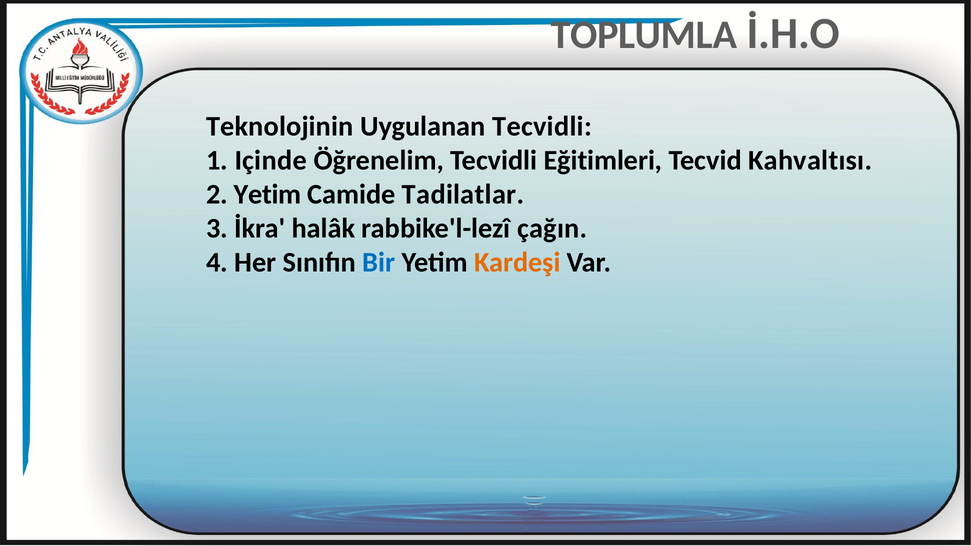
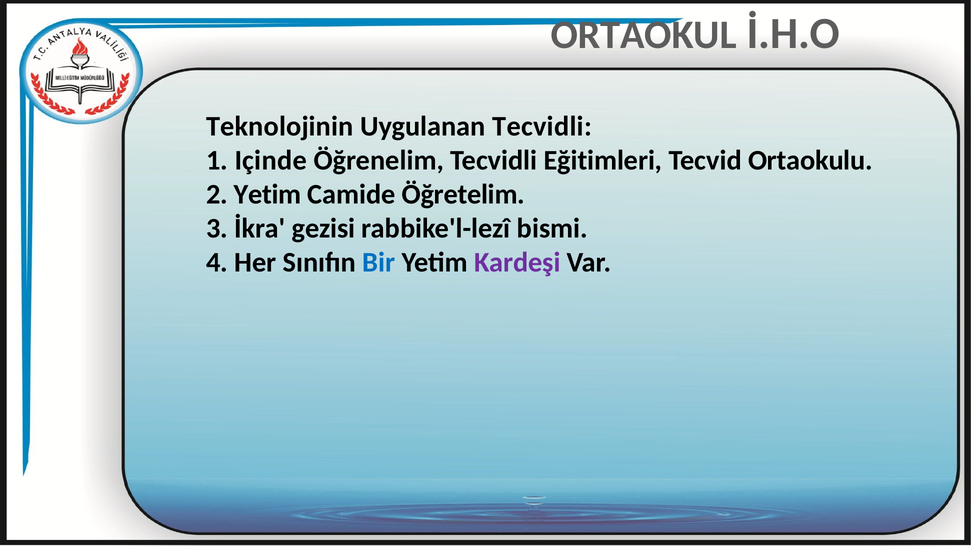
TOPLUMLA: TOPLUMLA -> ORTAOKUL (644, 35)
Kahvaltısı: Kahvaltısı -> Ortaokulu (810, 161)
Tadilatlar: Tadilatlar -> Öğretelim (463, 195)
halâk: halâk -> gezisi (323, 229)
çağın: çağın -> bismi (552, 229)
Kardeşi colour: orange -> purple (517, 263)
